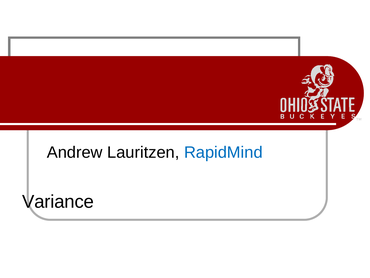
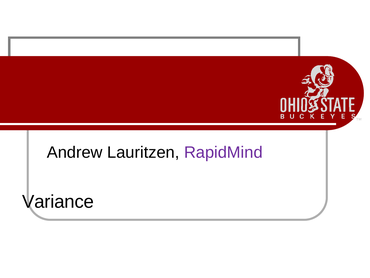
RapidMind colour: blue -> purple (223, 152)
